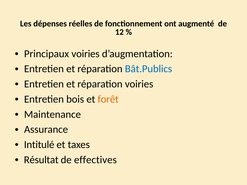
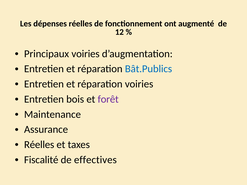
forêt colour: orange -> purple (108, 99)
Intitulé: Intitulé -> Réelles (39, 145)
Résultat: Résultat -> Fiscalité (41, 160)
